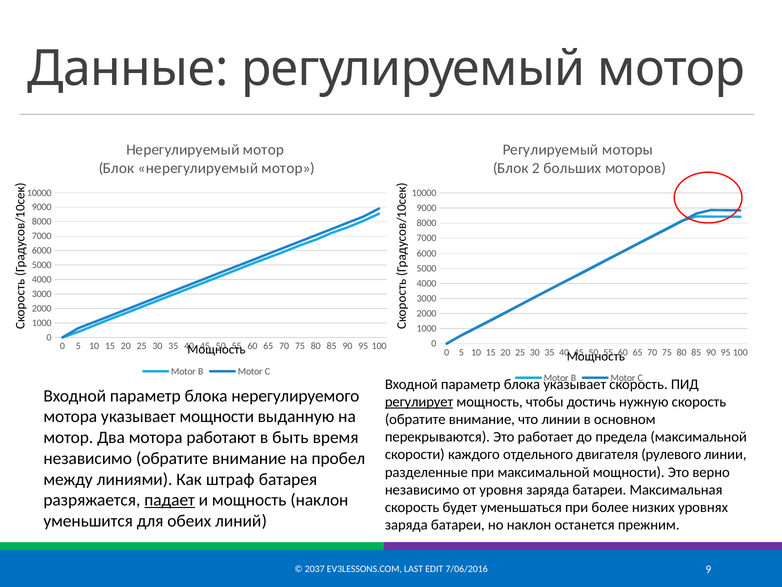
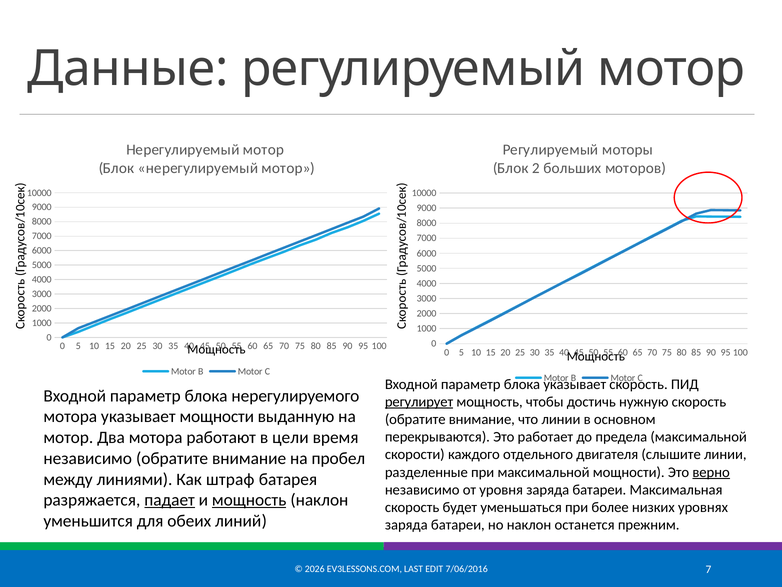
быть: быть -> цели (290, 437)
рулевого: рулевого -> слышите (671, 454)
верно underline: none -> present (711, 472)
мощность underline: none -> present (249, 500)
2037: 2037 -> 2026 (315, 569)
9: 9 -> 7 (708, 569)
